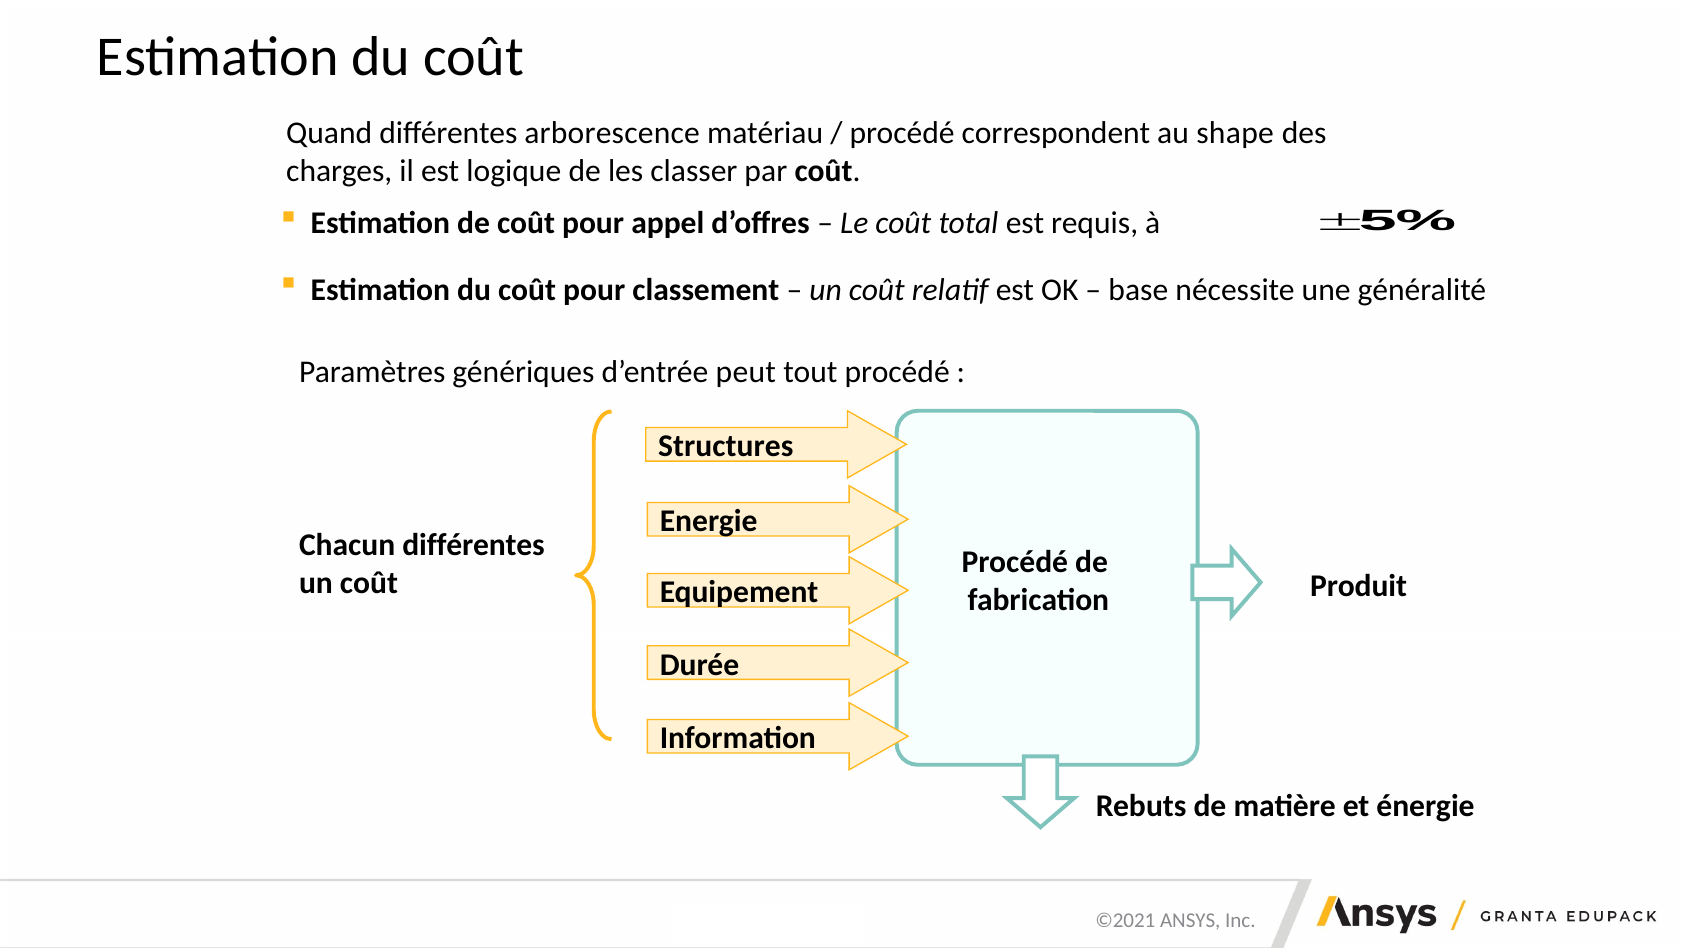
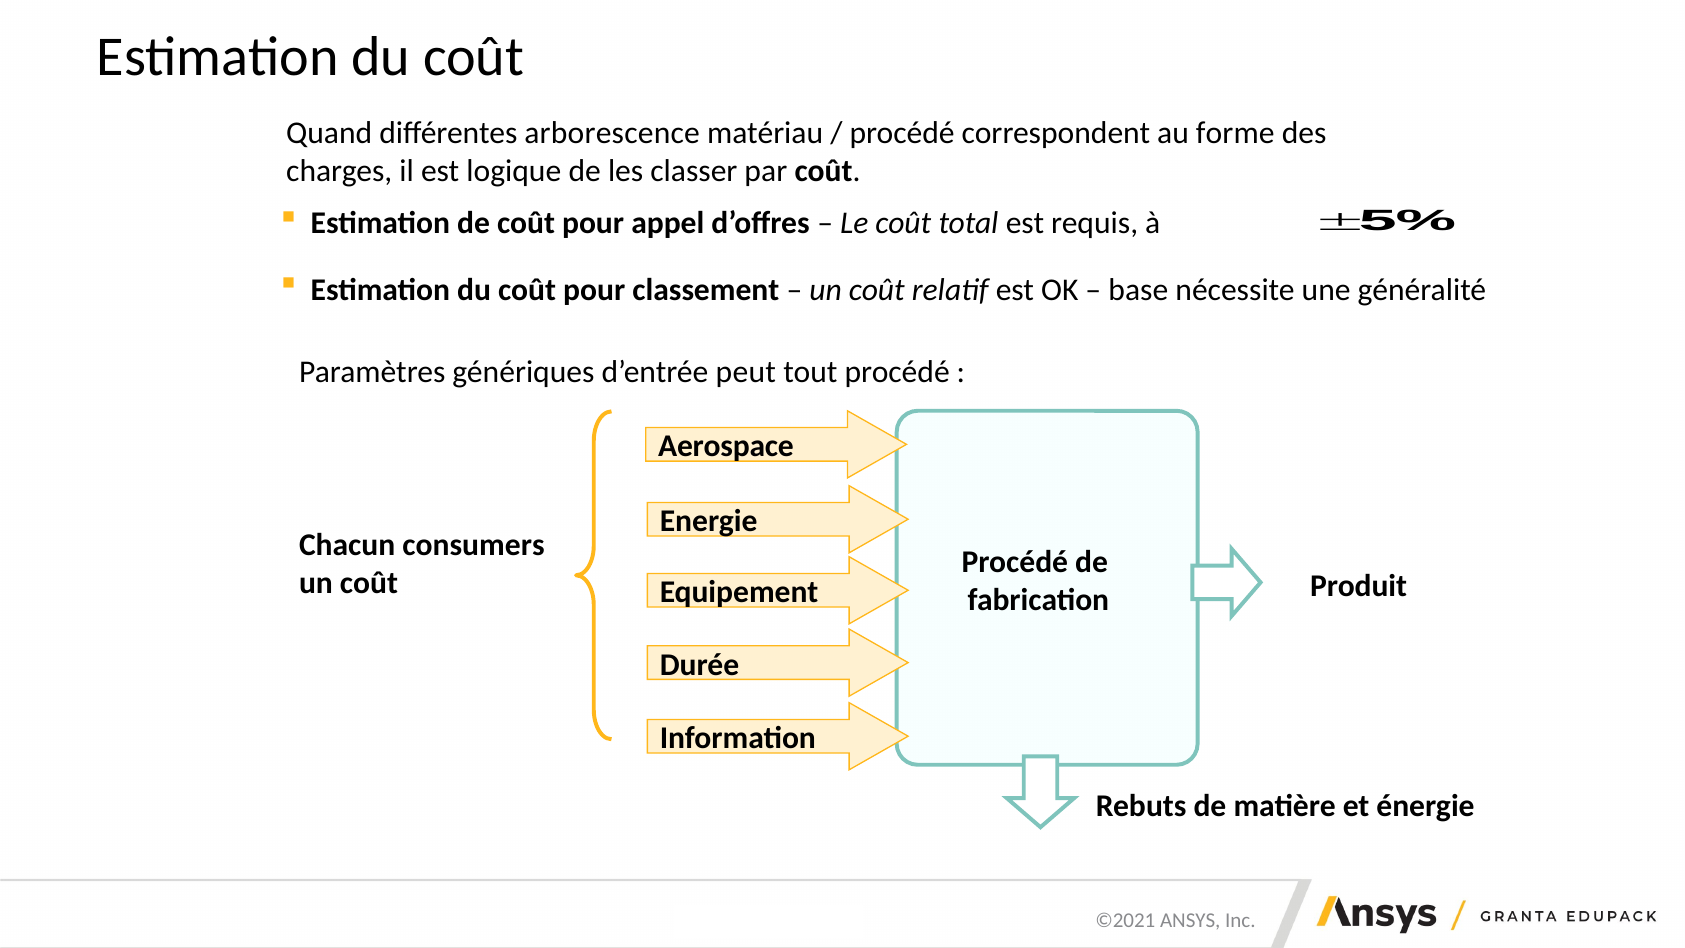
shape: shape -> forme (1235, 133)
Structures: Structures -> Aerospace (726, 446)
Chacun différentes: différentes -> consumers (474, 545)
